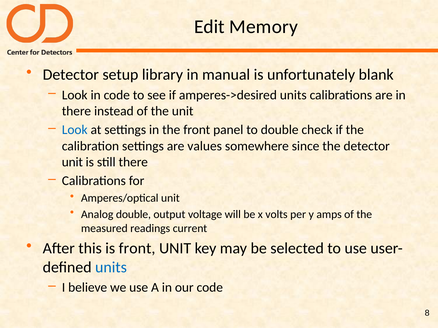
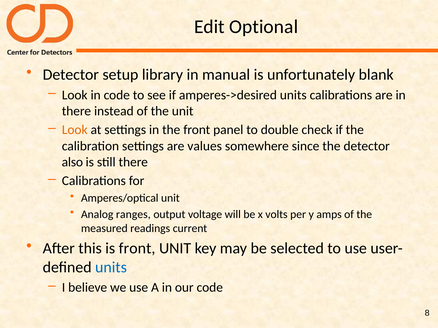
Memory: Memory -> Optional (264, 27)
Look colour: blue -> orange (75, 130)
unit: unit -> also (72, 162)
Analog double: double -> ranges (133, 215)
